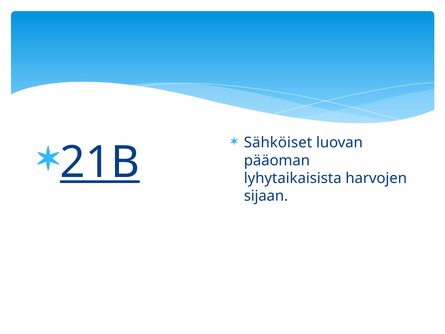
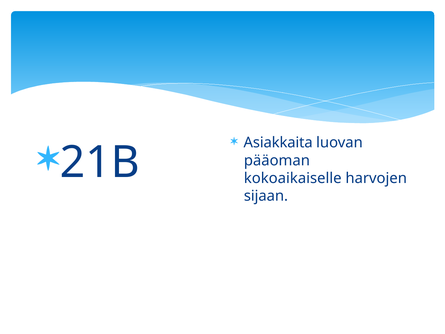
Sähköiset: Sähköiset -> Asiakkaita (278, 143)
21B underline: present -> none (100, 162)
lyhytaikaisista: lyhytaikaisista -> kokoaikaiselle (293, 178)
